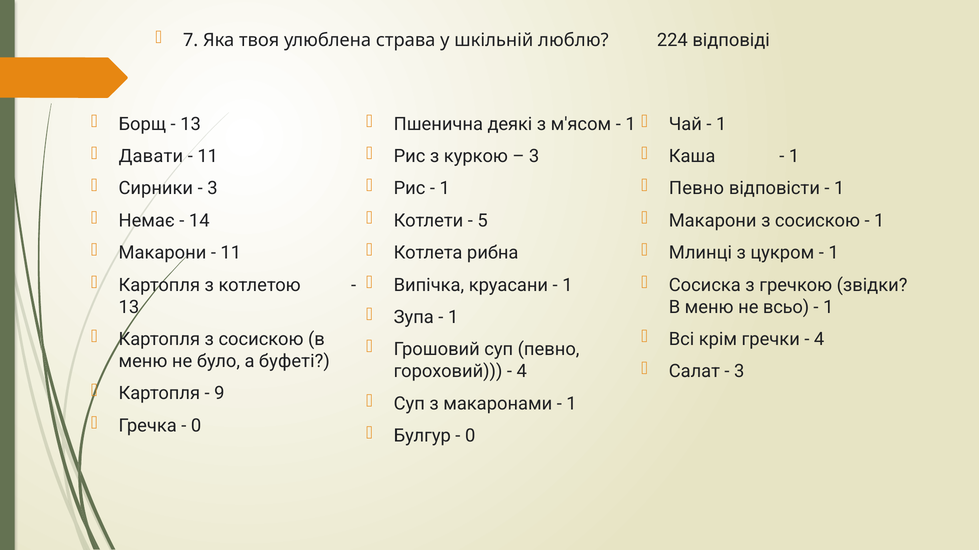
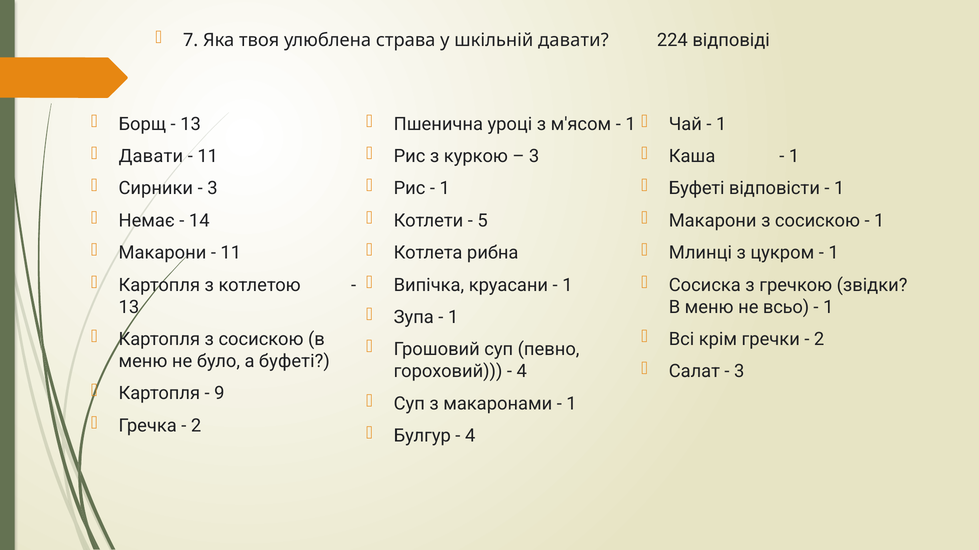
шкільній люблю: люблю -> давати (573, 40)
деякі: деякі -> уроці (510, 124)
Певно: Певно -> Буфеті (697, 189)
4: 4 -> 2 (819, 340)
0: 0 -> 2 (196, 426)
0: 0 -> 4 (470, 436)
